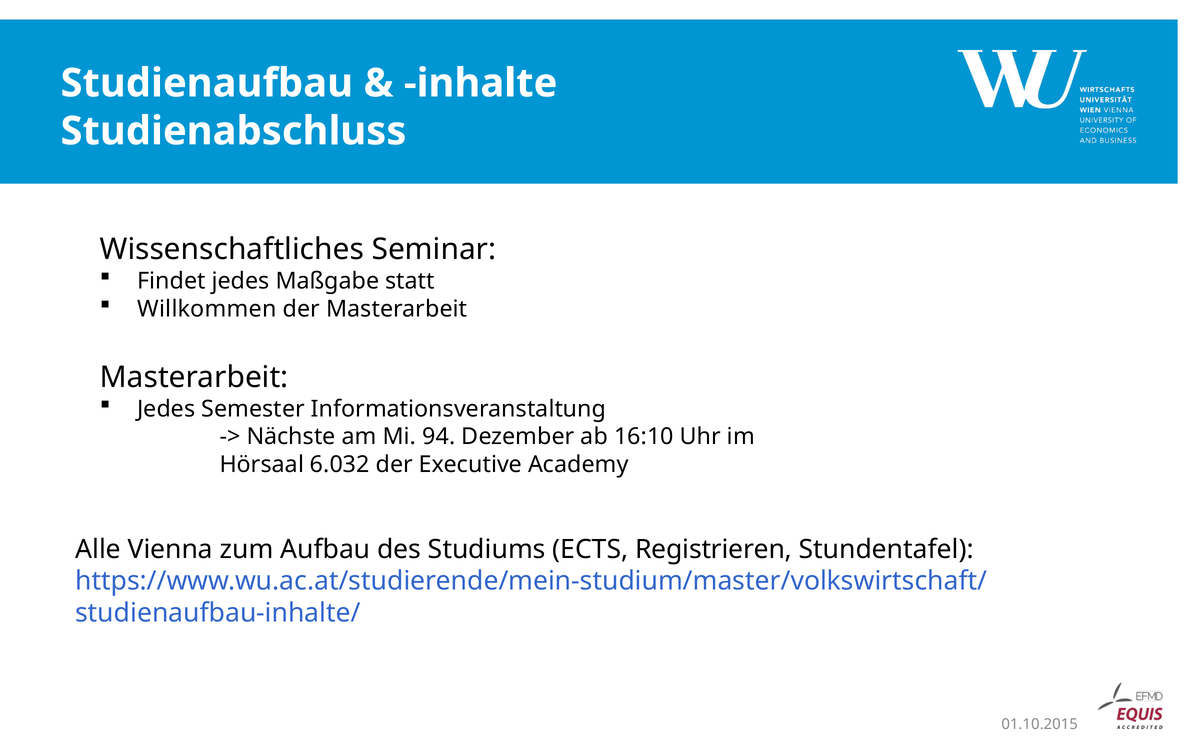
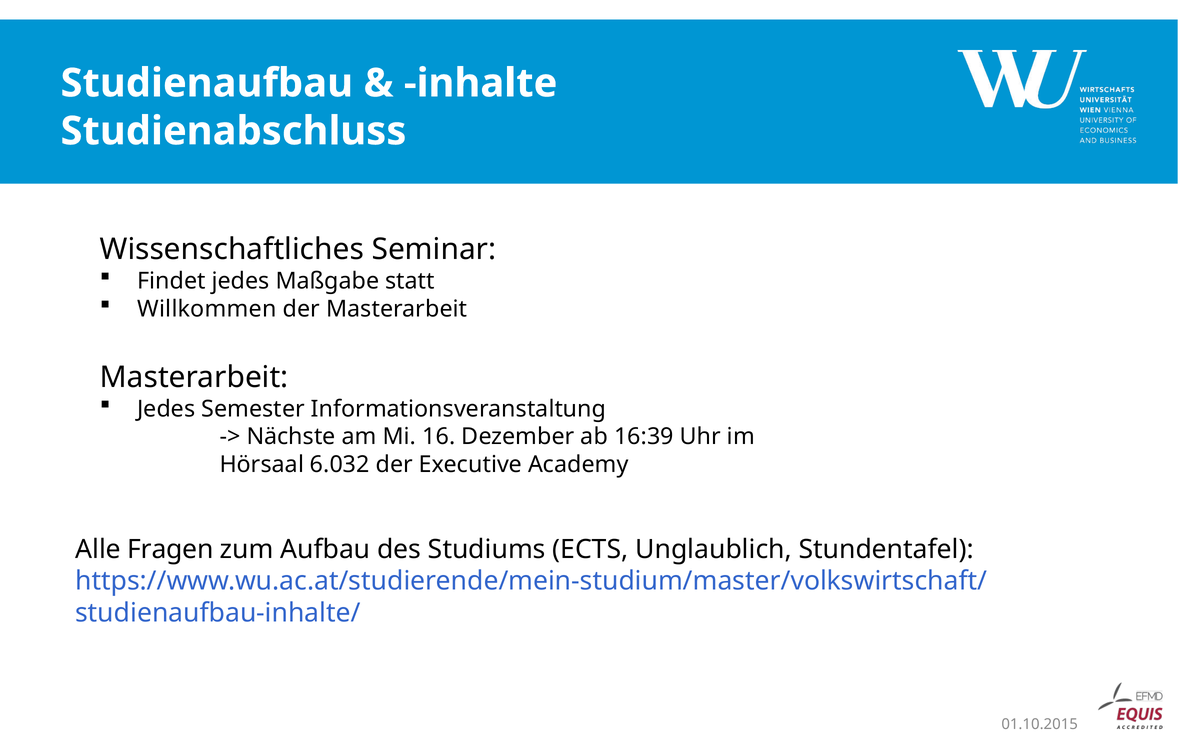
94: 94 -> 16 (439, 437)
16:10: 16:10 -> 16:39 (644, 437)
Vienna: Vienna -> Fragen (170, 549)
Registrieren: Registrieren -> Unglaublich (714, 549)
